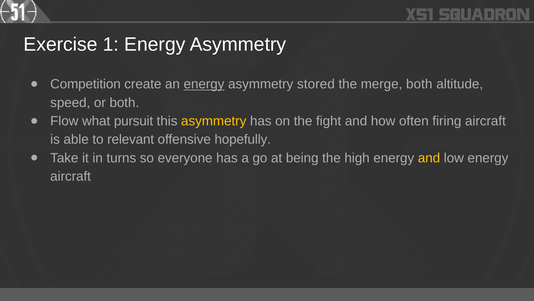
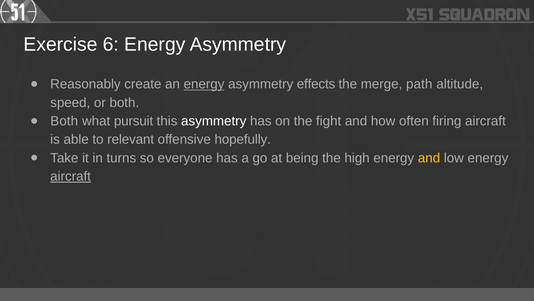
1: 1 -> 6 (111, 44)
Competition: Competition -> Reasonably (85, 84)
stored: stored -> effects (316, 84)
merge both: both -> path (419, 84)
Flow: Flow -> Both (64, 121)
asymmetry colour: yellow -> white (214, 121)
aircraft underline: none -> present (71, 176)
